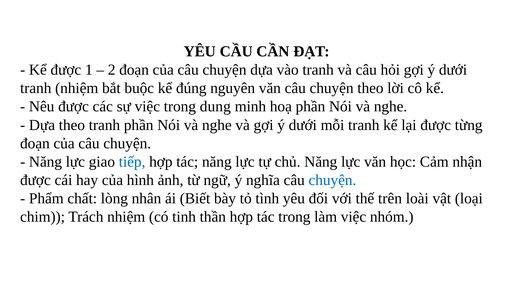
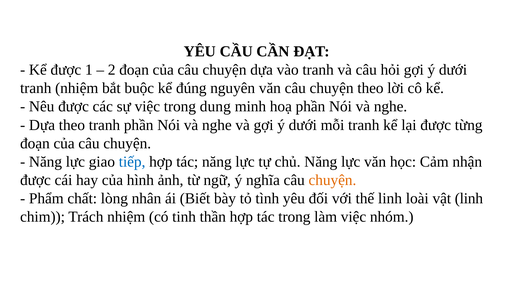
chuyện colour: blue -> orange (332, 180)
thế trên: trên -> linh (390, 198)
vật loại: loại -> linh (469, 198)
